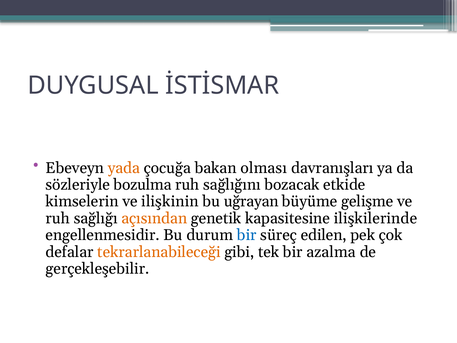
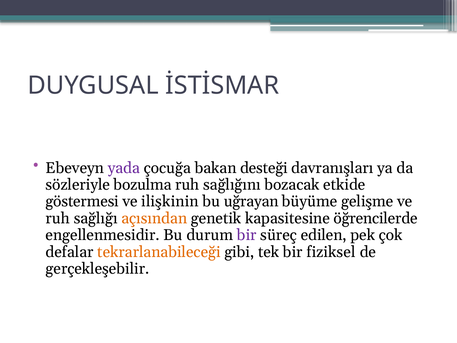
yada colour: orange -> purple (124, 168)
olması: olması -> desteği (264, 168)
kimselerin: kimselerin -> göstermesi (82, 202)
ilişkilerinde: ilişkilerinde -> öğrencilerde (376, 218)
bir colour: blue -> purple (247, 235)
azalma: azalma -> fiziksel (331, 252)
